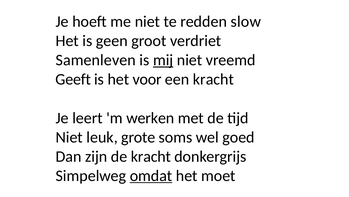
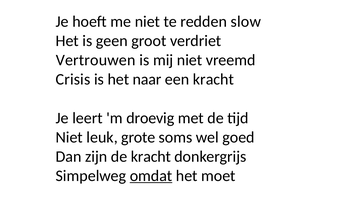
Samenleven: Samenleven -> Vertrouwen (96, 60)
mij underline: present -> none (163, 60)
Geeft: Geeft -> Crisis (73, 79)
voor: voor -> naar (147, 79)
werken: werken -> droevig (150, 118)
